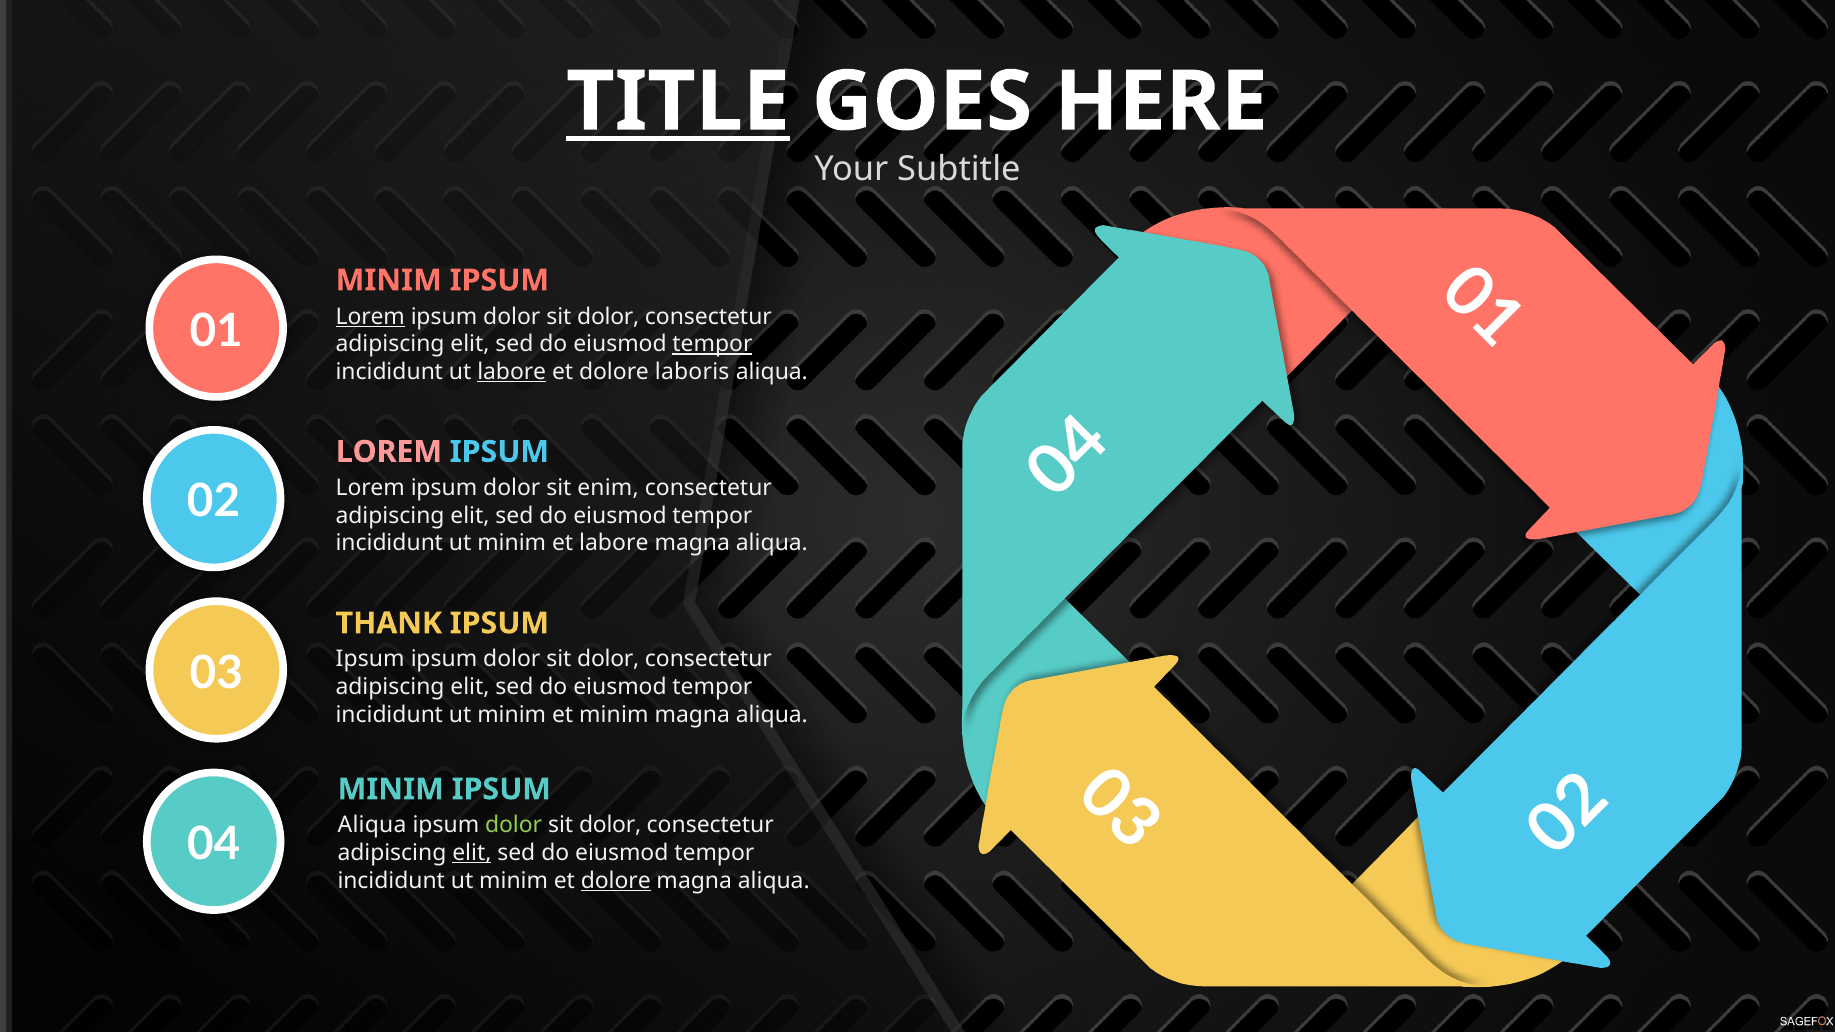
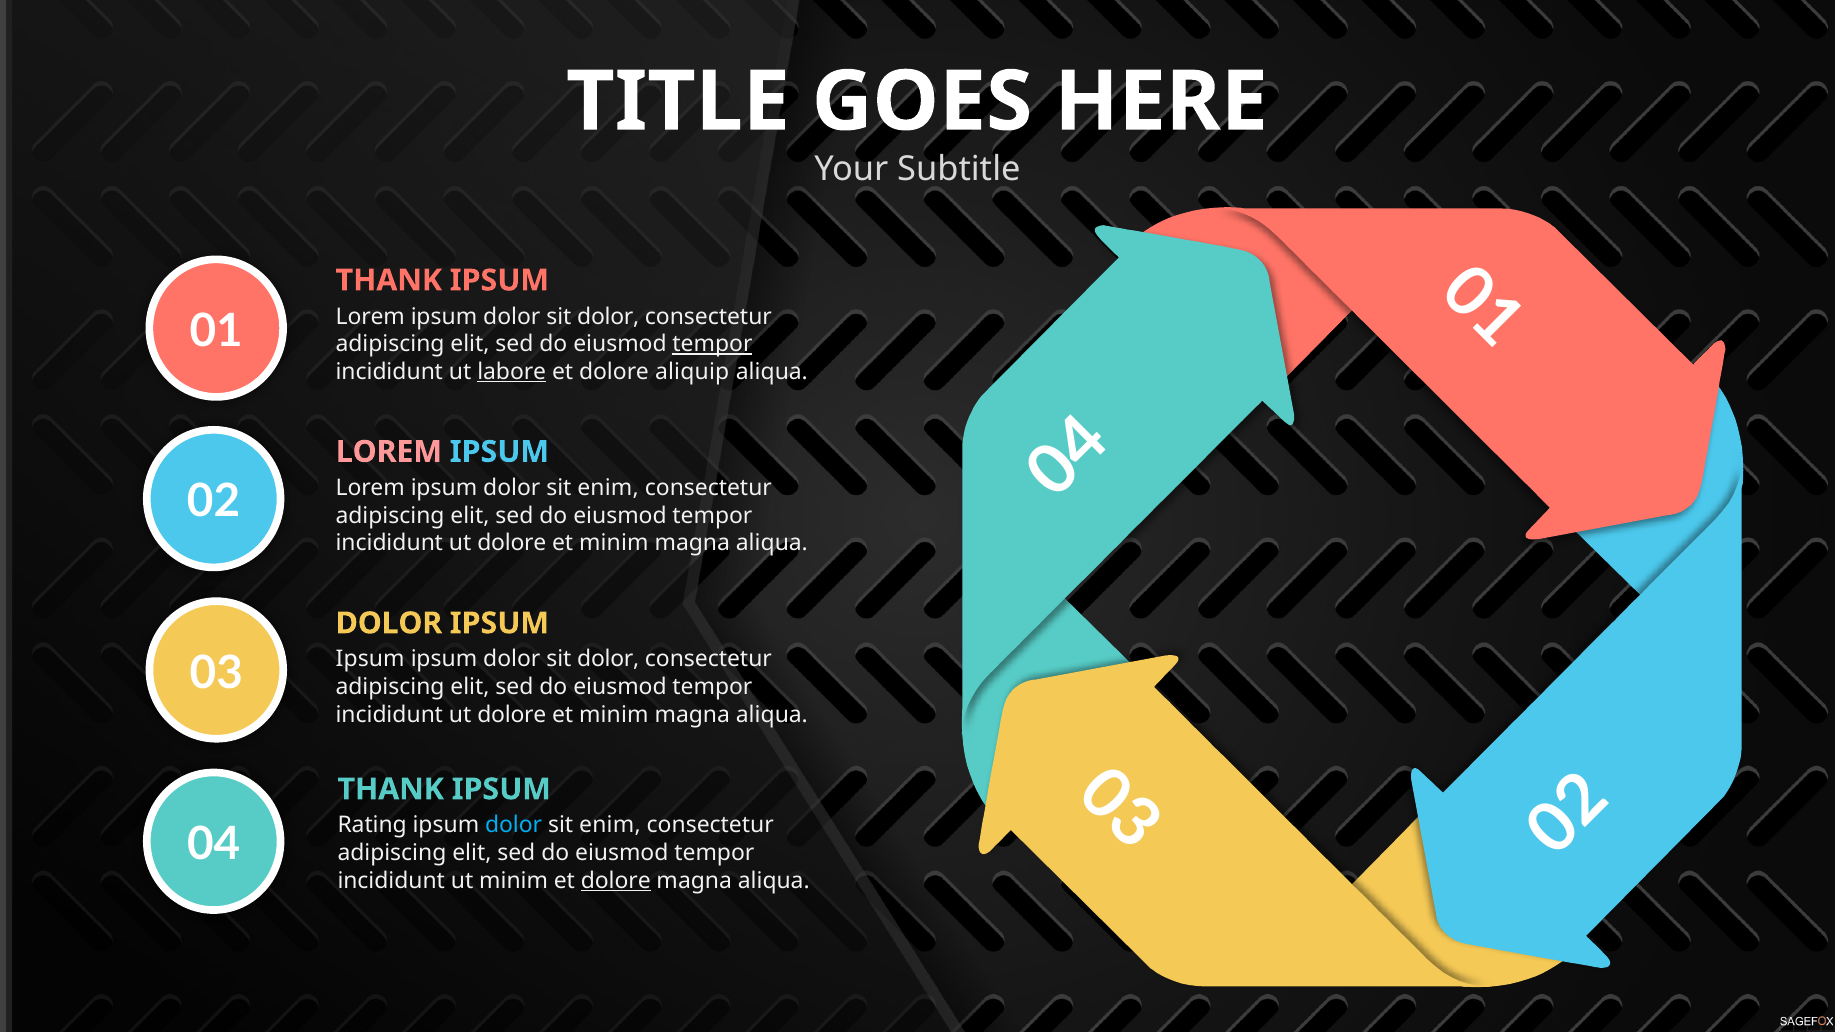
TITLE underline: present -> none (678, 102)
MINIM: MINIM -> THANK (389, 280)
Lorem underline: present -> none (370, 317)
laboris: laboris -> aliquip (692, 372)
minim: minim -> dolore (512, 543)
labore: labore -> minim (614, 543)
THANK: THANK -> DOLOR (389, 623)
minim: minim -> dolore (512, 715)
MINIM: MINIM -> THANK (391, 789)
Aliqua: Aliqua -> Rating (372, 826)
dolor colour: light green -> light blue (514, 826)
dolor: dolor -> enim (610, 826)
elit underline: present -> none (472, 853)
